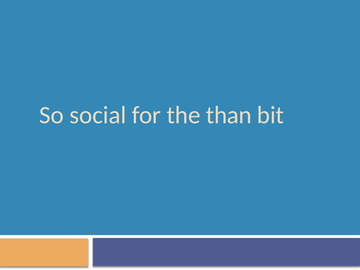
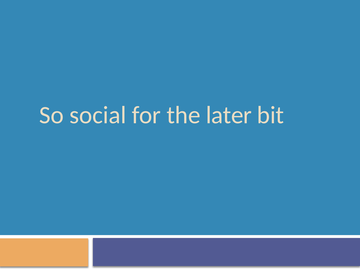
than: than -> later (229, 115)
